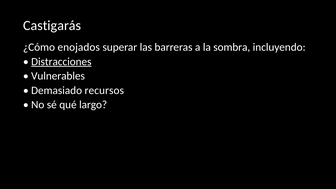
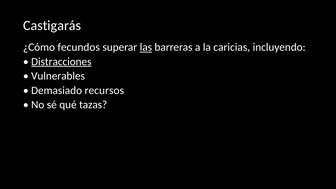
enojados: enojados -> fecundos (79, 47)
las underline: none -> present (146, 47)
sombra: sombra -> caricias (232, 47)
largo: largo -> tazas (93, 105)
